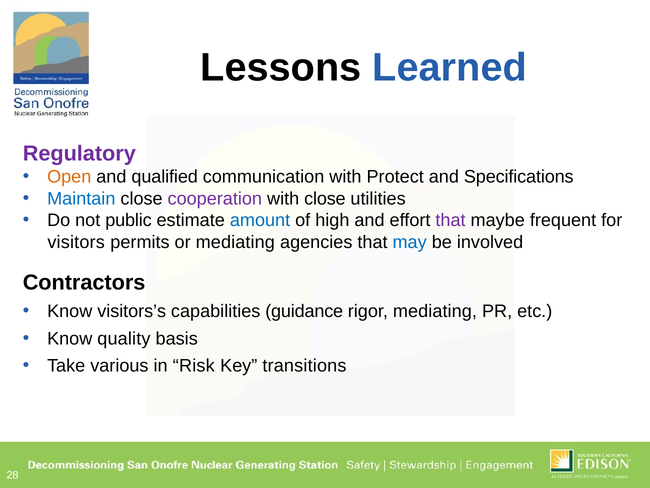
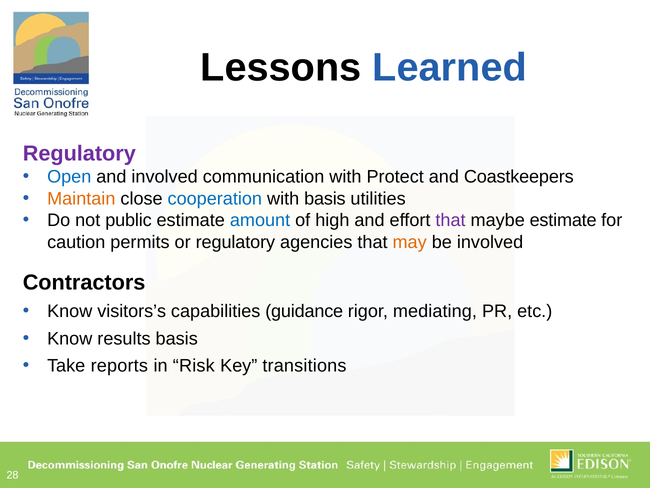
Open colour: orange -> blue (69, 177)
and qualified: qualified -> involved (165, 177)
Specifications: Specifications -> Coastkeepers (519, 177)
Maintain colour: blue -> orange (81, 198)
cooperation colour: purple -> blue (215, 198)
with close: close -> basis (325, 198)
maybe frequent: frequent -> estimate (563, 220)
visitors: visitors -> caution (76, 242)
or mediating: mediating -> regulatory (235, 242)
may colour: blue -> orange (410, 242)
quality: quality -> results (124, 338)
various: various -> reports (119, 365)
